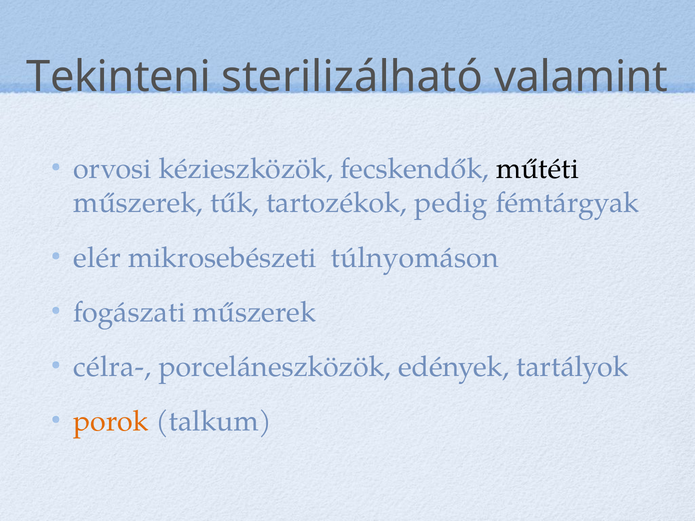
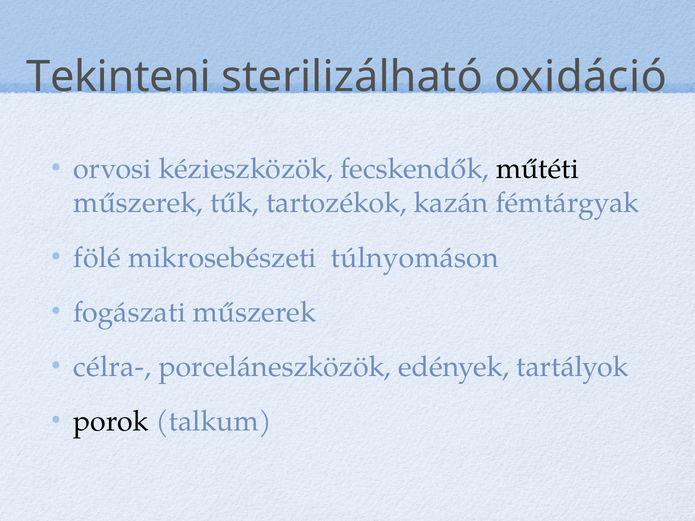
valamint: valamint -> oxidáció (581, 77)
pedig: pedig -> kazán (451, 203)
elér: elér -> fölé (97, 258)
porok colour: orange -> black (111, 421)
